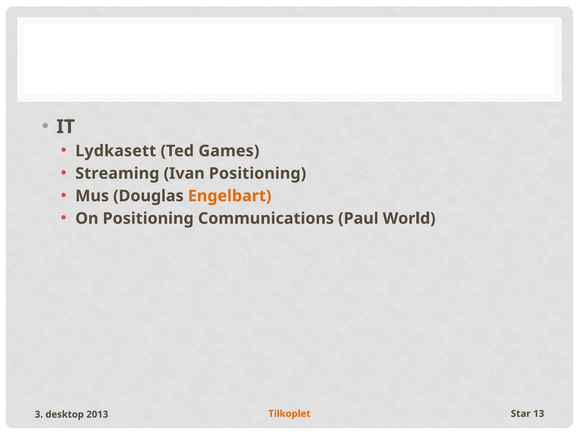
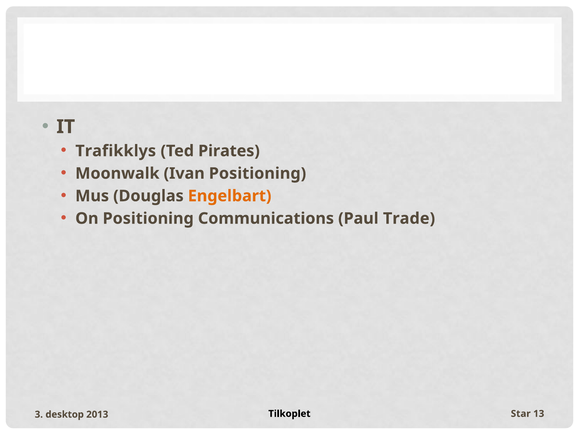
Lydkasett: Lydkasett -> Trafikklys (116, 151)
Games: Games -> Pirates (229, 151)
Streaming: Streaming -> Moonwalk (117, 174)
World: World -> Trade (409, 219)
Tilkoplet colour: orange -> black (289, 414)
